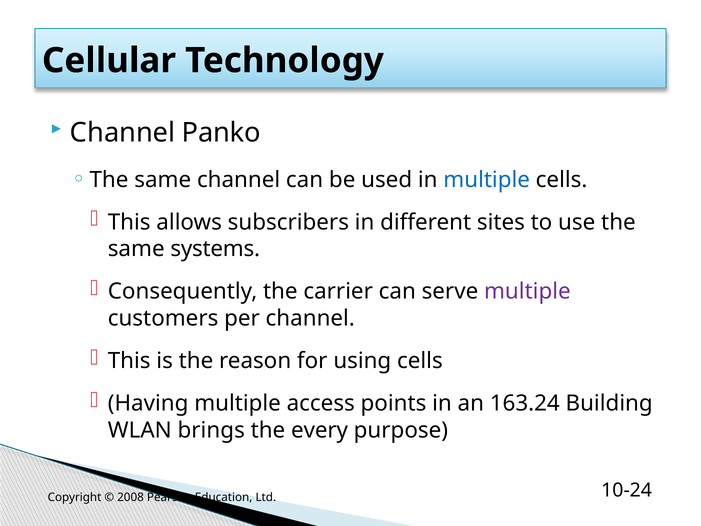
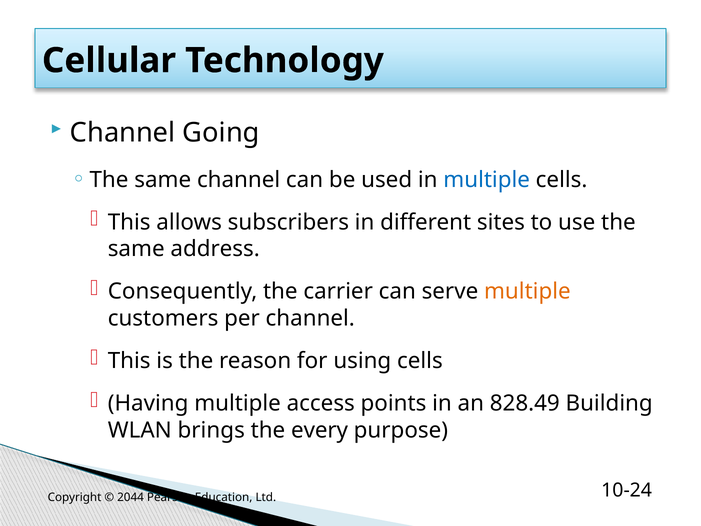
Panko: Panko -> Going (221, 133)
systems: systems -> address (215, 249)
multiple colour: purple -> orange (527, 291)
163.24: 163.24 -> 828.49 (525, 403)
2008: 2008 -> 2044 (131, 497)
